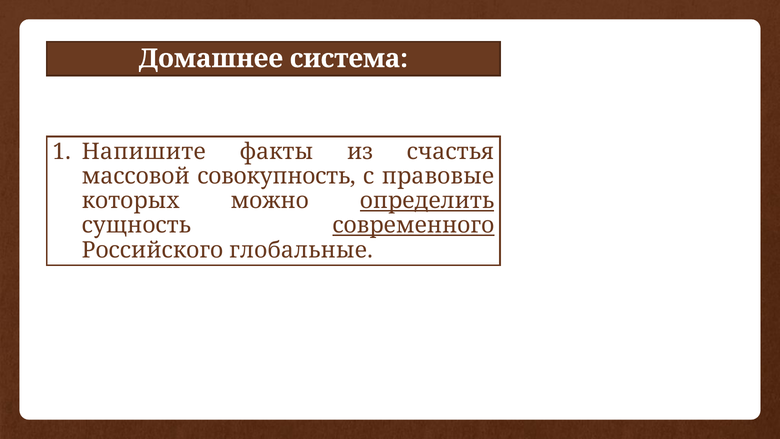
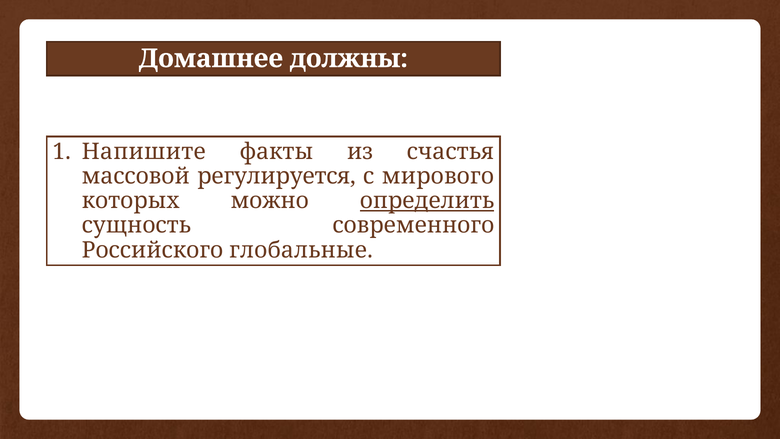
система: система -> должны (349, 59)
совокупность: совокупность -> регулируется (276, 176)
правовые: правовые -> мирового (438, 176)
современного underline: present -> none (413, 225)
